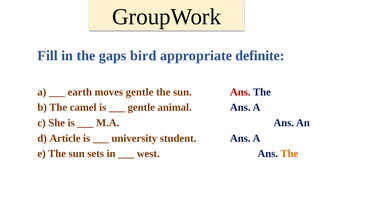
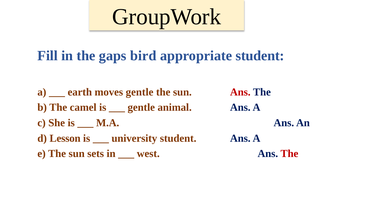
appropriate definite: definite -> student (260, 55)
Article: Article -> Lesson (65, 138)
The colour: orange -> red (289, 153)
